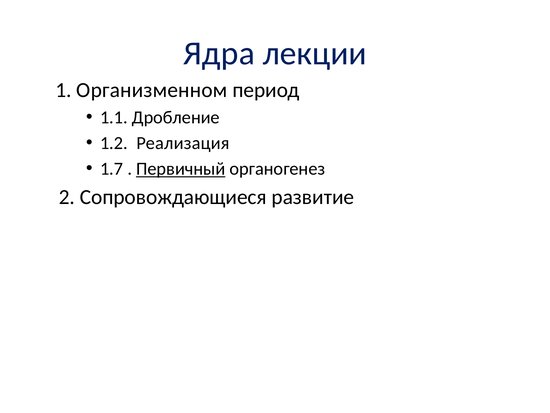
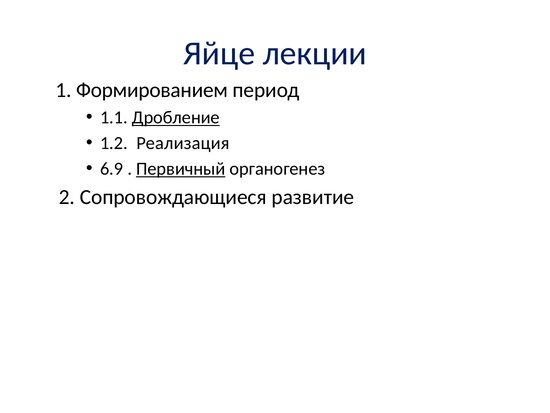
Ядра: Ядра -> Яйце (219, 53)
Организменном: Организменном -> Формированием (152, 90)
Дробление underline: none -> present (176, 117)
1.7: 1.7 -> 6.9 (112, 169)
